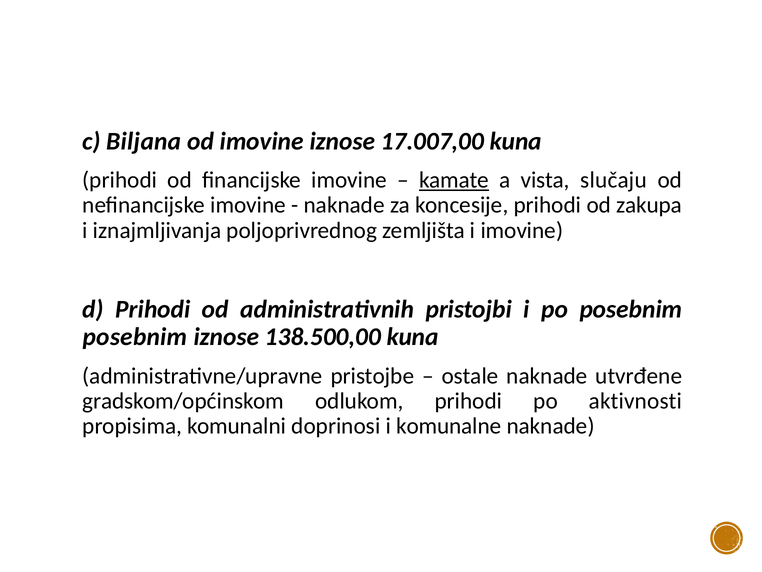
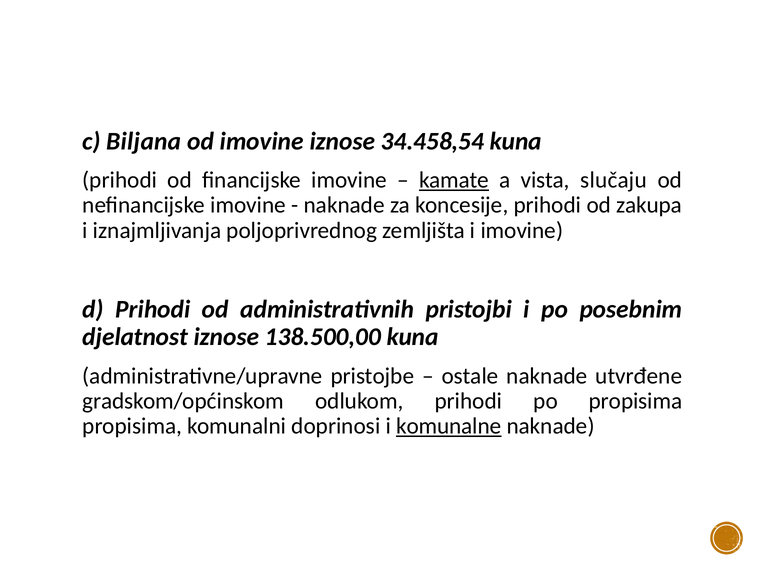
17.007,00: 17.007,00 -> 34.458,54 (433, 141)
posebnim: posebnim -> djelatnost (135, 337)
po aktivnosti: aktivnosti -> propisima (636, 401)
komunalne underline: none -> present (449, 426)
